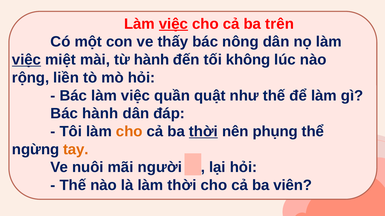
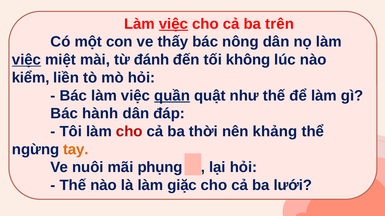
từ hành: hành -> đánh (152, 60)
rộng: rộng -> kiểm (31, 78)
quần underline: none -> present (172, 96)
cho colour: orange -> red (129, 132)
thời underline: present -> none (203, 132)
phụng: phụng -> khảng (275, 132)
người: người -> phụng (160, 168)
làm thời: thời -> giặc (182, 186)
viên: viên -> lưới (293, 186)
